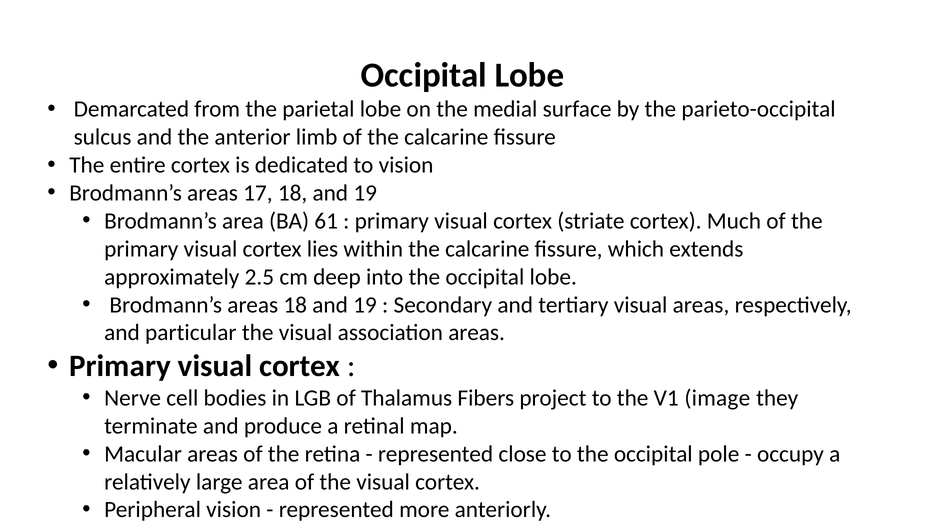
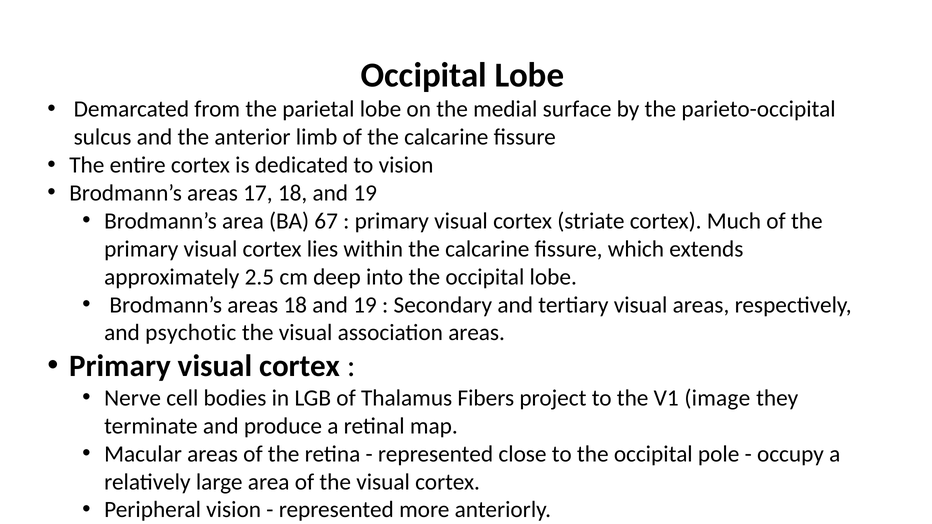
61: 61 -> 67 (326, 221)
particular: particular -> psychotic (191, 333)
